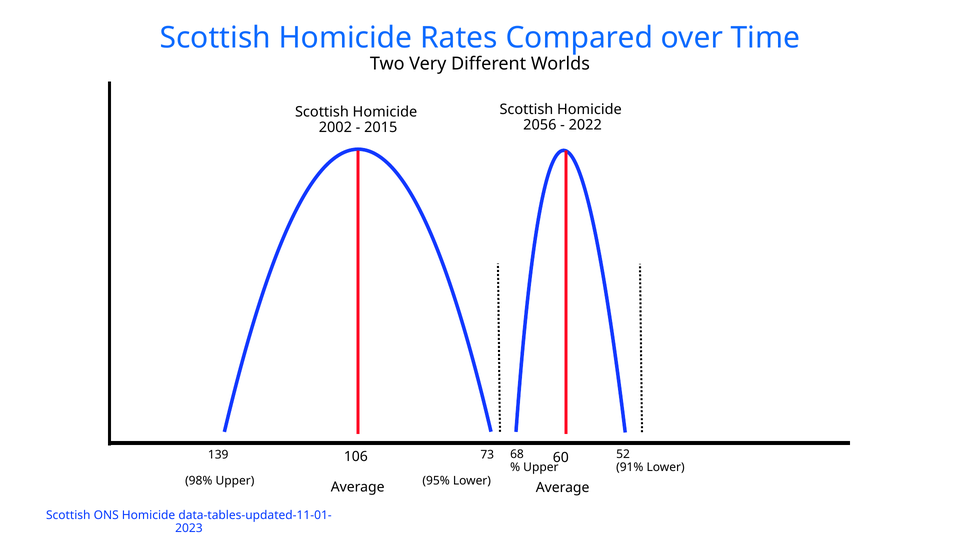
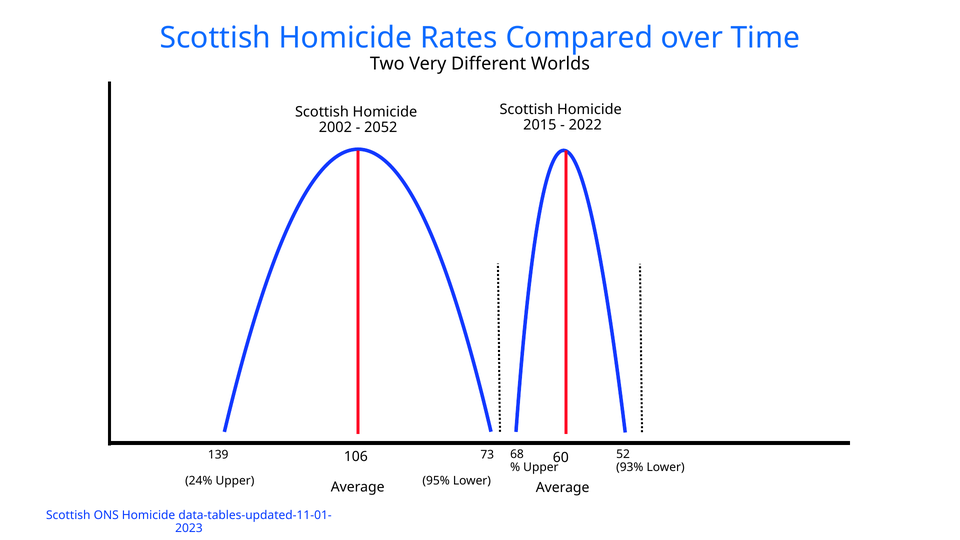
2056: 2056 -> 2015 (540, 125)
2015: 2015 -> 2052 (381, 128)
91%: 91% -> 93% (630, 467)
98%: 98% -> 24% (199, 481)
